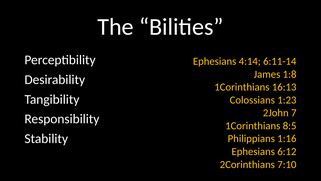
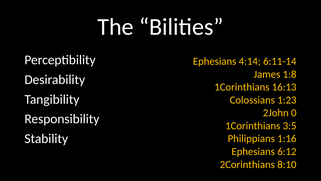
7: 7 -> 0 (294, 113)
8:5: 8:5 -> 3:5 (290, 126)
7:10: 7:10 -> 8:10 (287, 164)
